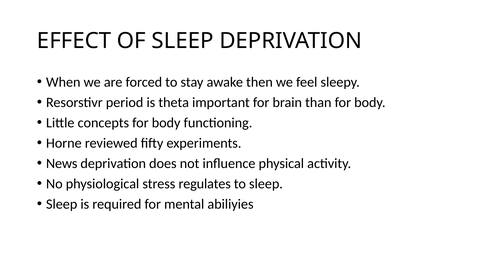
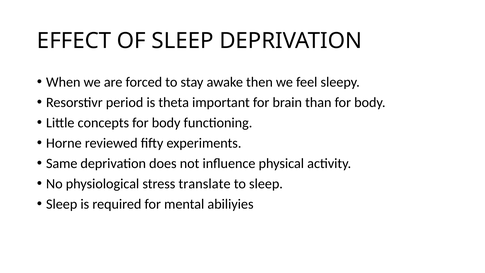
News: News -> Same (62, 163)
regulates: regulates -> translate (205, 184)
